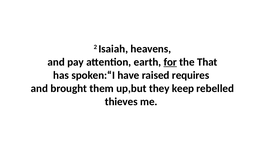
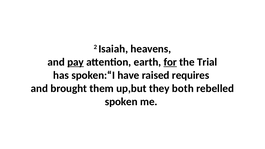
pay underline: none -> present (76, 62)
That: That -> Trial (207, 62)
keep: keep -> both (183, 89)
thieves: thieves -> spoken (121, 102)
